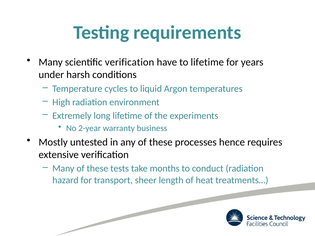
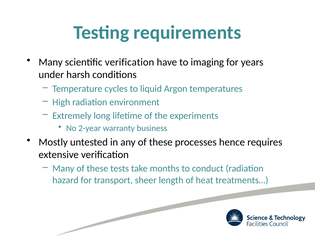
to lifetime: lifetime -> imaging (207, 62)
